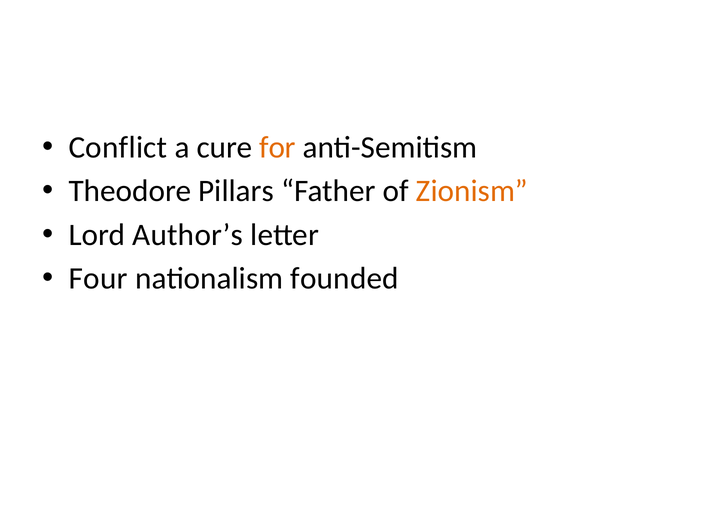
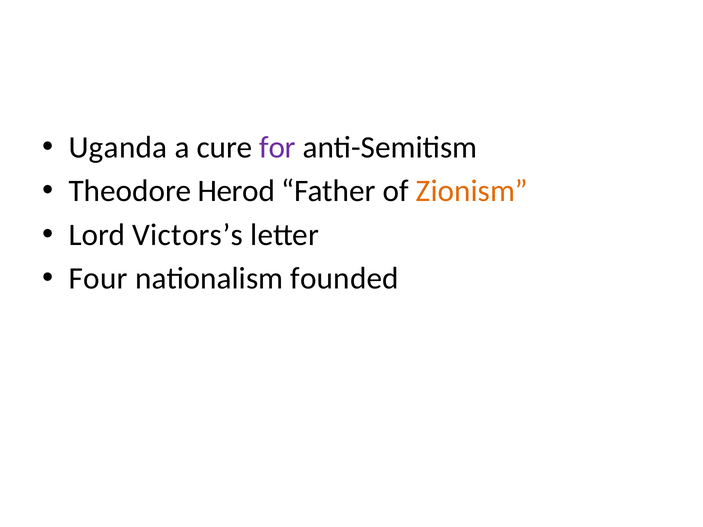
Conflict: Conflict -> Uganda (118, 147)
for colour: orange -> purple (278, 147)
Pillars: Pillars -> Herod (236, 191)
Author’s: Author’s -> Victors’s (188, 235)
